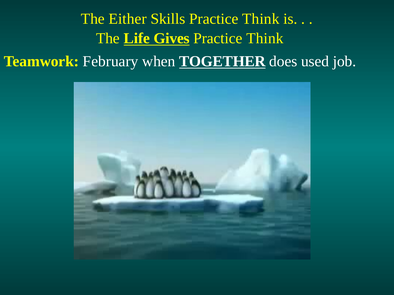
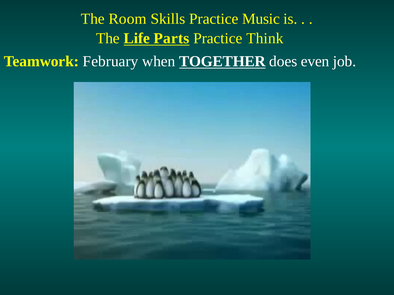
Either: Either -> Room (128, 19)
Skills Practice Think: Think -> Music (261, 19)
Gives: Gives -> Parts (171, 38)
used: used -> even (315, 61)
